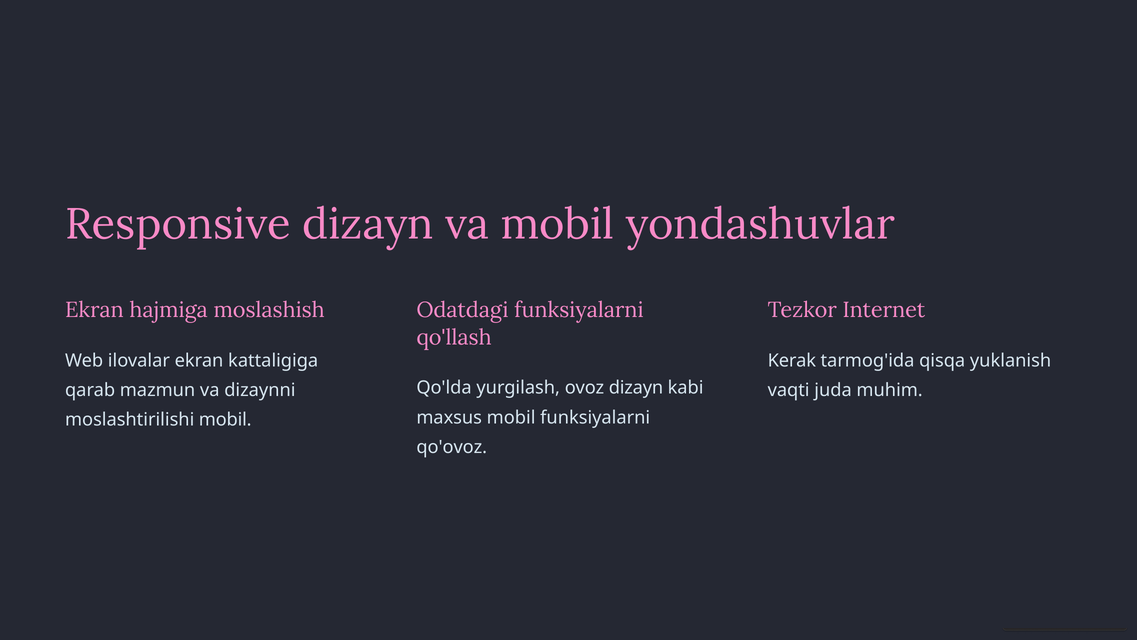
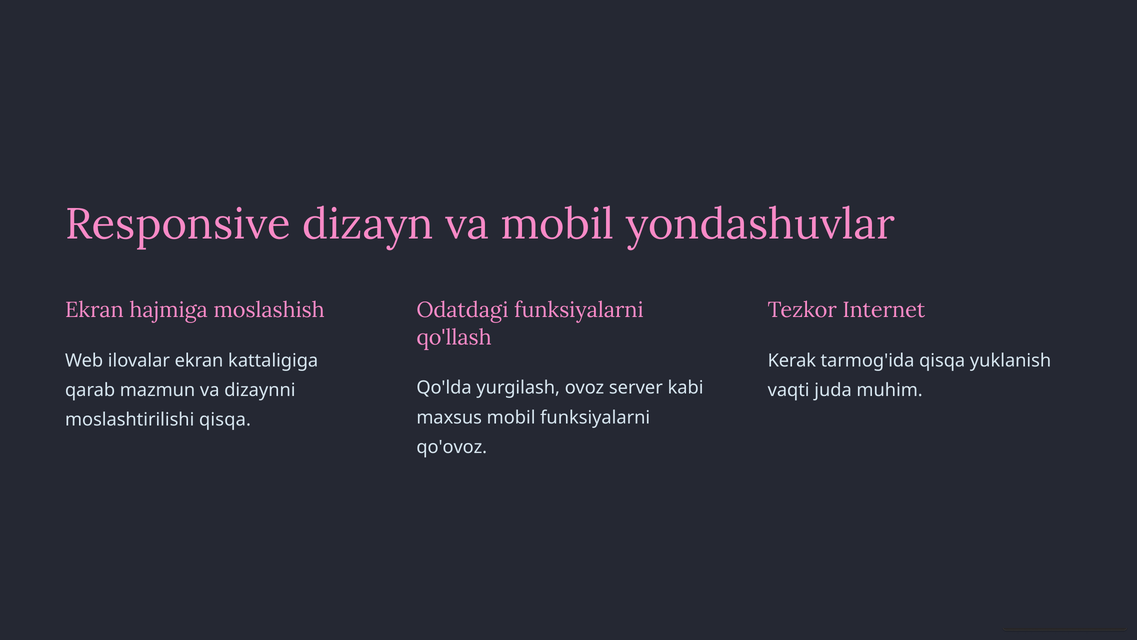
ovoz dizayn: dizayn -> server (636, 388)
moslashtirilishi mobil: mobil -> qisqa (225, 419)
